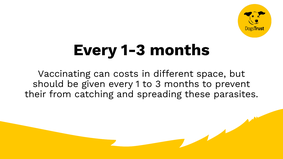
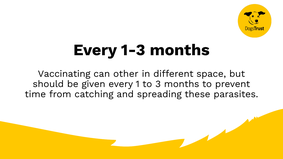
costs: costs -> other (126, 74)
their: their -> time (35, 94)
